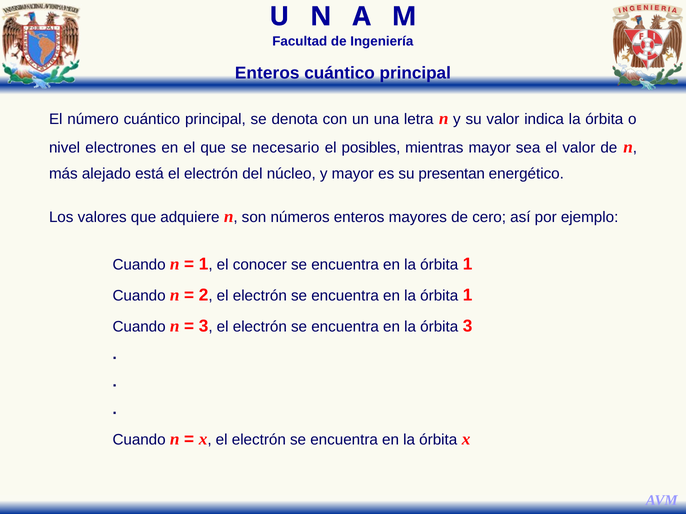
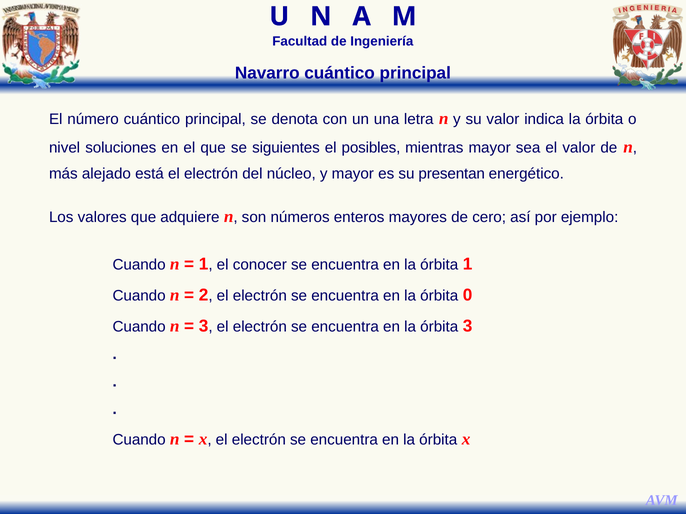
Enteros: Enteros -> Navarro (267, 73)
electrones: electrones -> soluciones (121, 148)
necesario: necesario -> siguientes (286, 148)
1: 1 -> 0 (468, 295)
